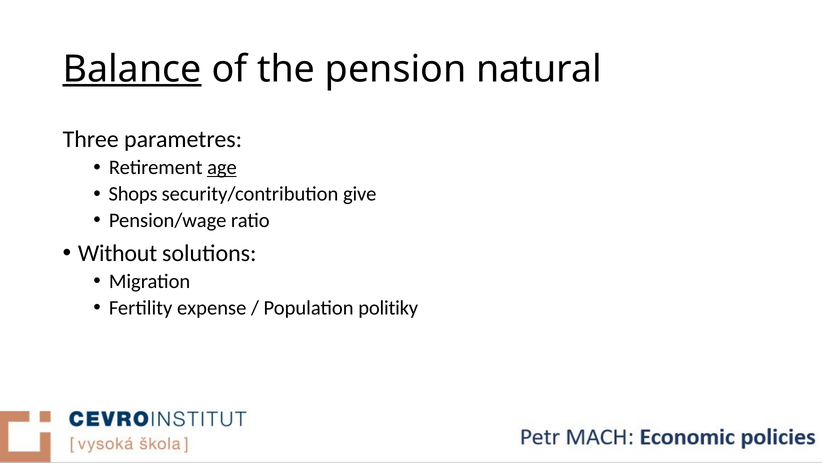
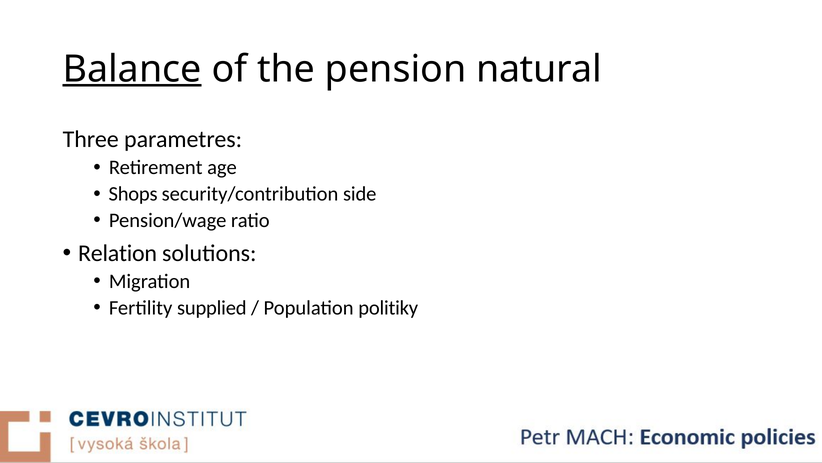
age underline: present -> none (222, 167)
give: give -> side (360, 194)
Without: Without -> Relation (118, 253)
expense: expense -> supplied (212, 308)
